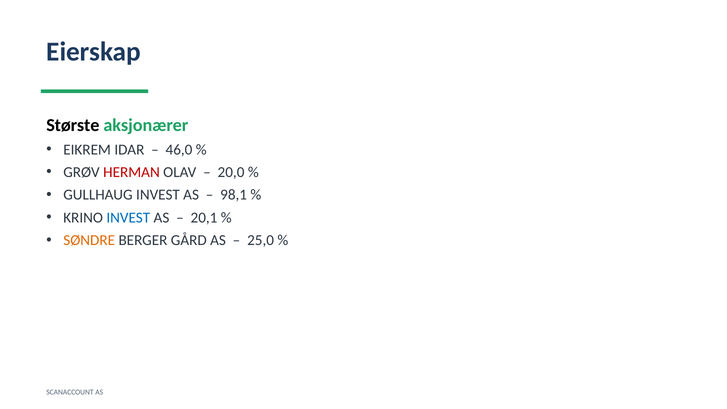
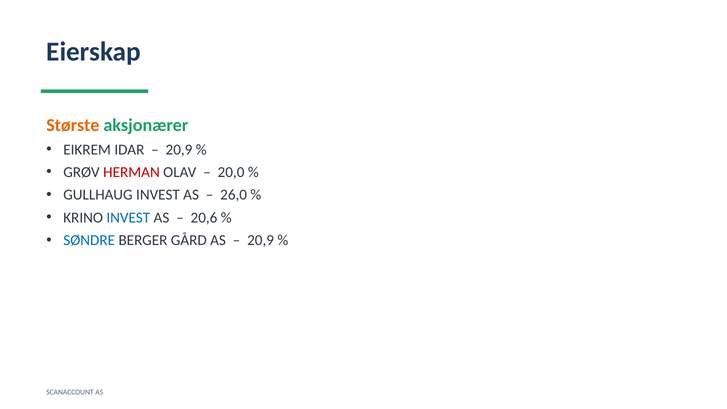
Største colour: black -> orange (73, 125)
46,0: 46,0 -> 20,9 (179, 149)
98,1: 98,1 -> 26,0 (234, 195)
20,1: 20,1 -> 20,6 (204, 218)
SØNDRE colour: orange -> blue (89, 240)
25,0: 25,0 -> 20,9 (261, 240)
